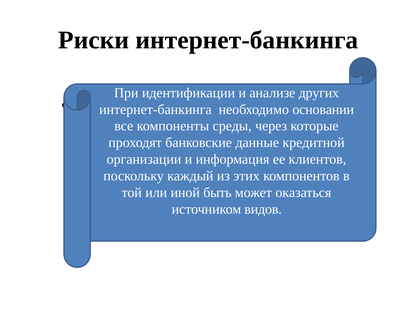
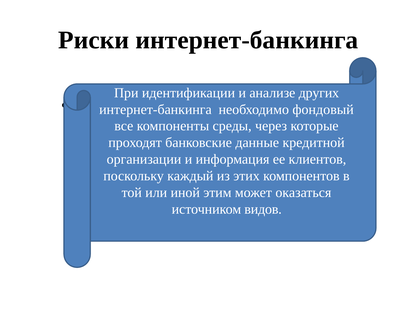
основании: основании -> фондовый (323, 110)
быть: быть -> этим (217, 193)
